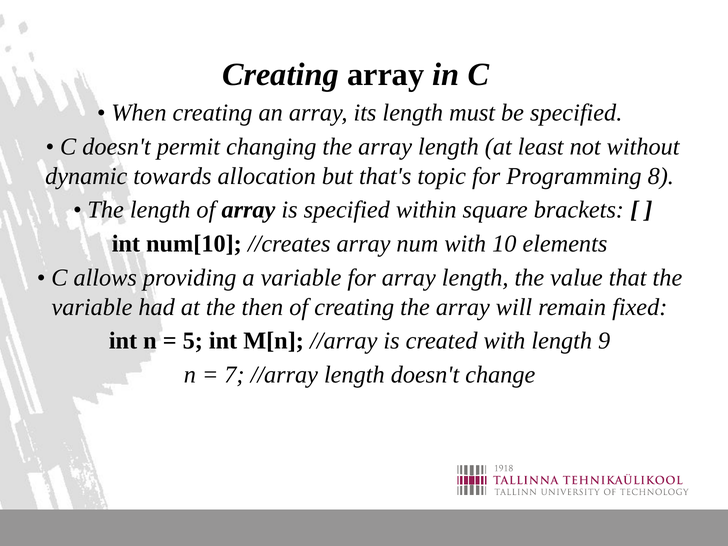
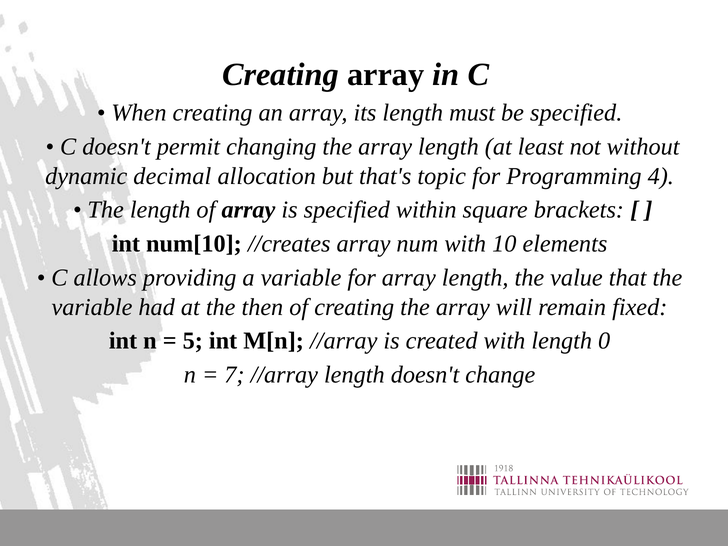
towards: towards -> decimal (172, 176)
8: 8 -> 4 (661, 176)
9: 9 -> 0 (604, 341)
